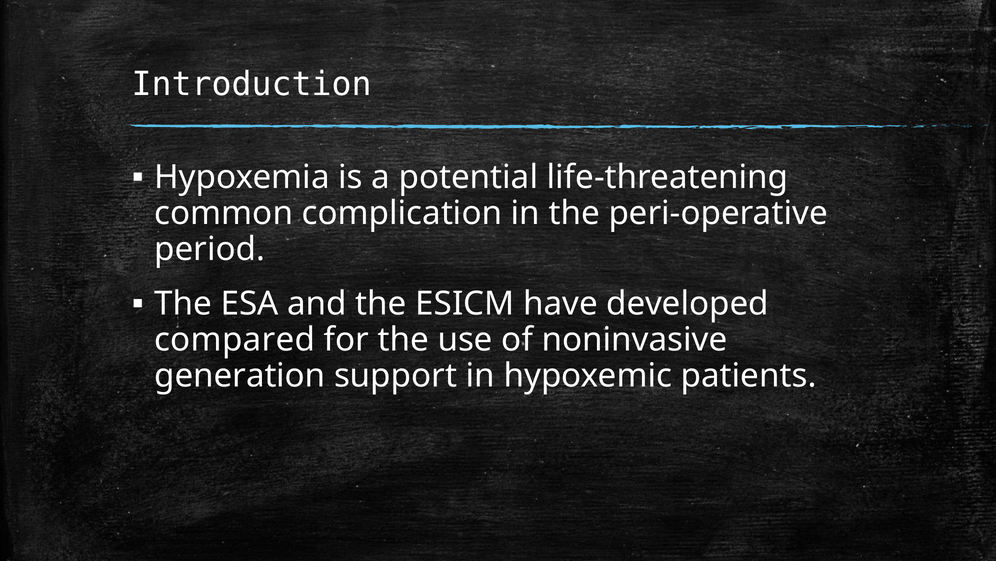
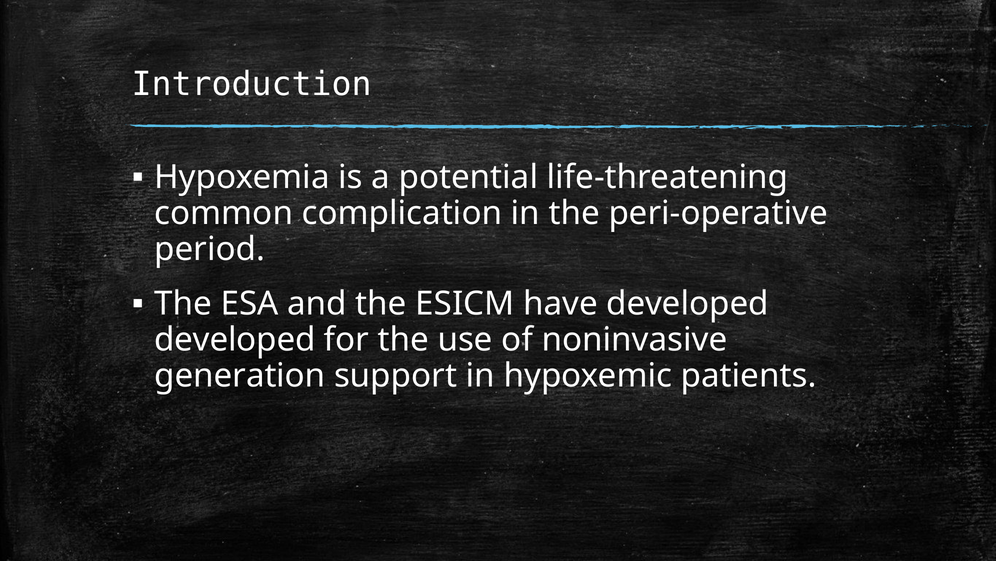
compared: compared -> developed (235, 339)
